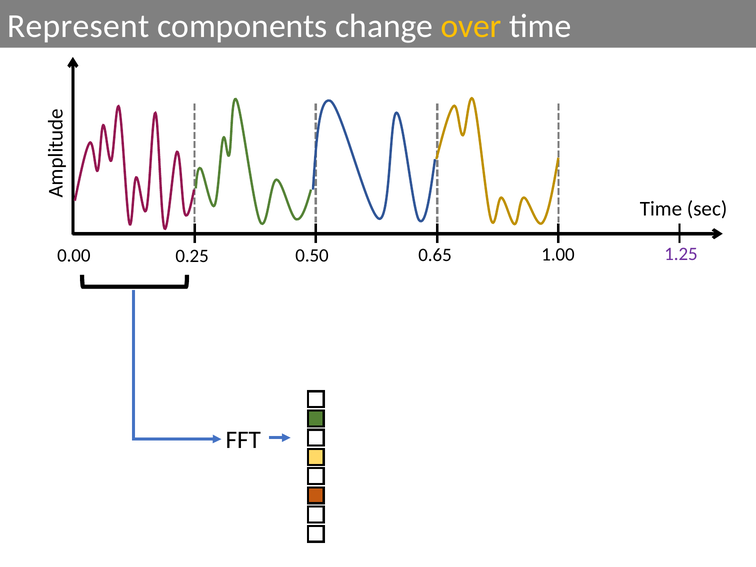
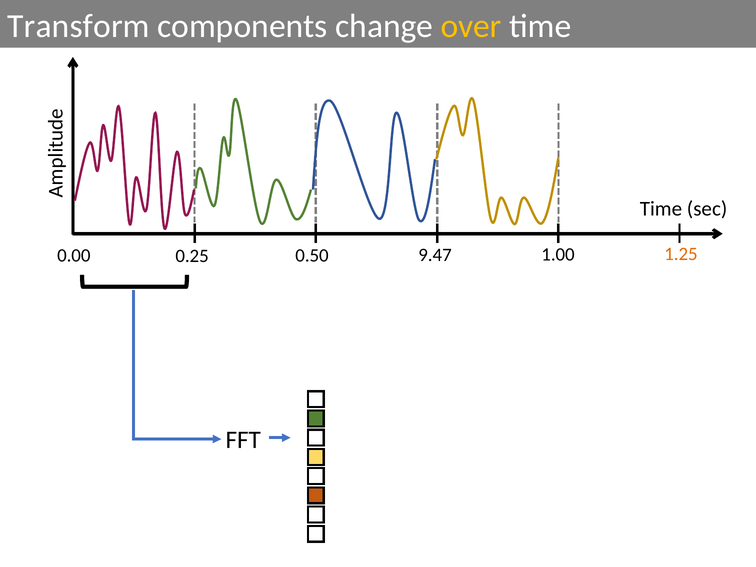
Represent: Represent -> Transform (79, 26)
0.65: 0.65 -> 9.47 (435, 255)
1.25 colour: purple -> orange (681, 254)
